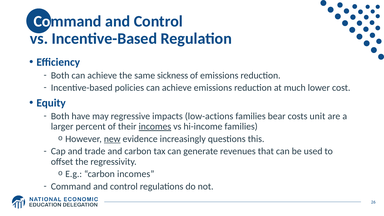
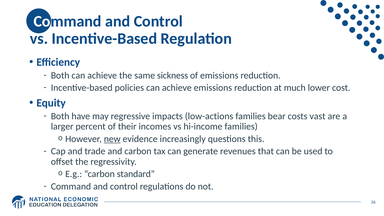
unit: unit -> vast (318, 116)
incomes underline: present -> none (155, 127)
carbon incomes: incomes -> standard (136, 174)
